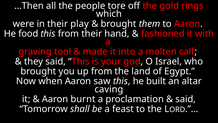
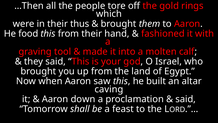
play: play -> thus (80, 24)
burnt: burnt -> down (83, 99)
